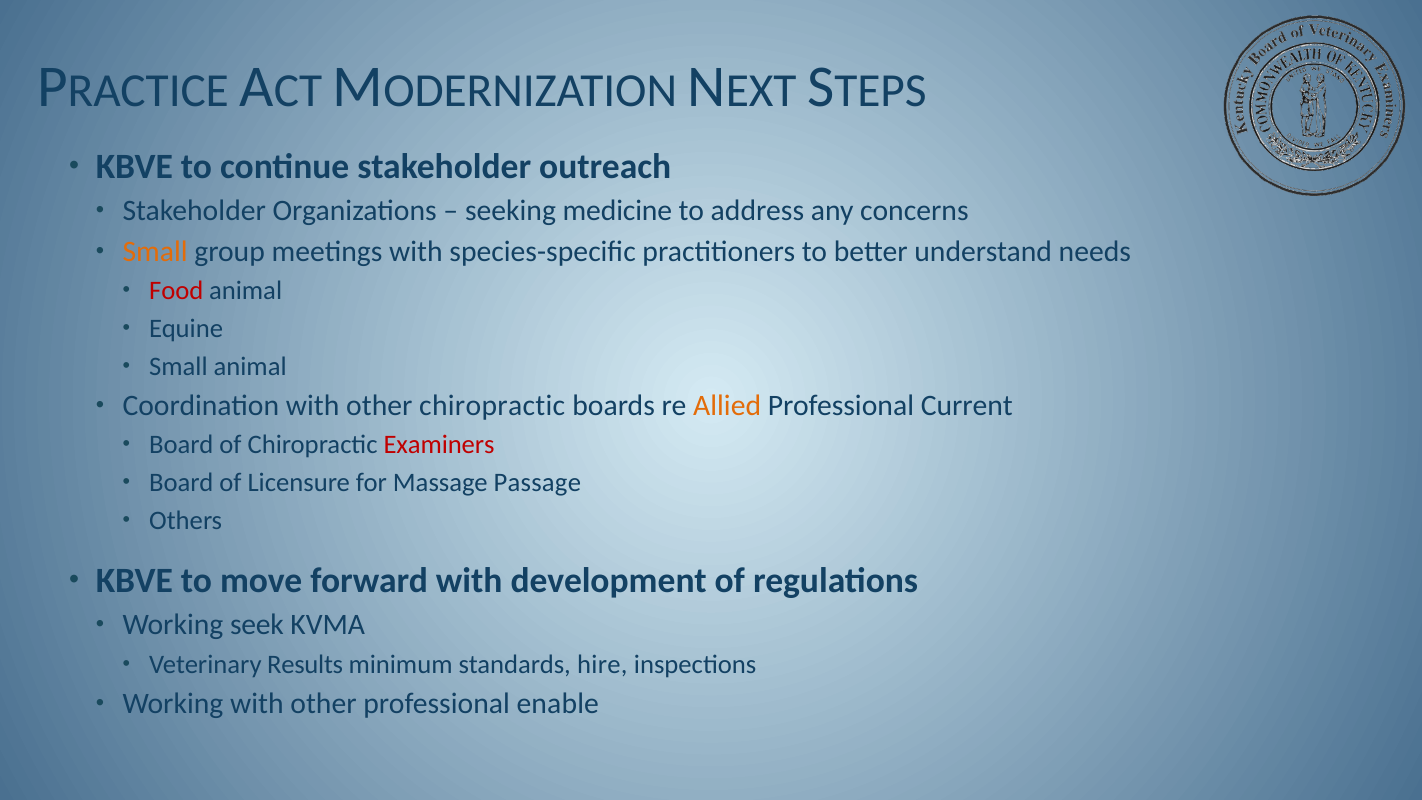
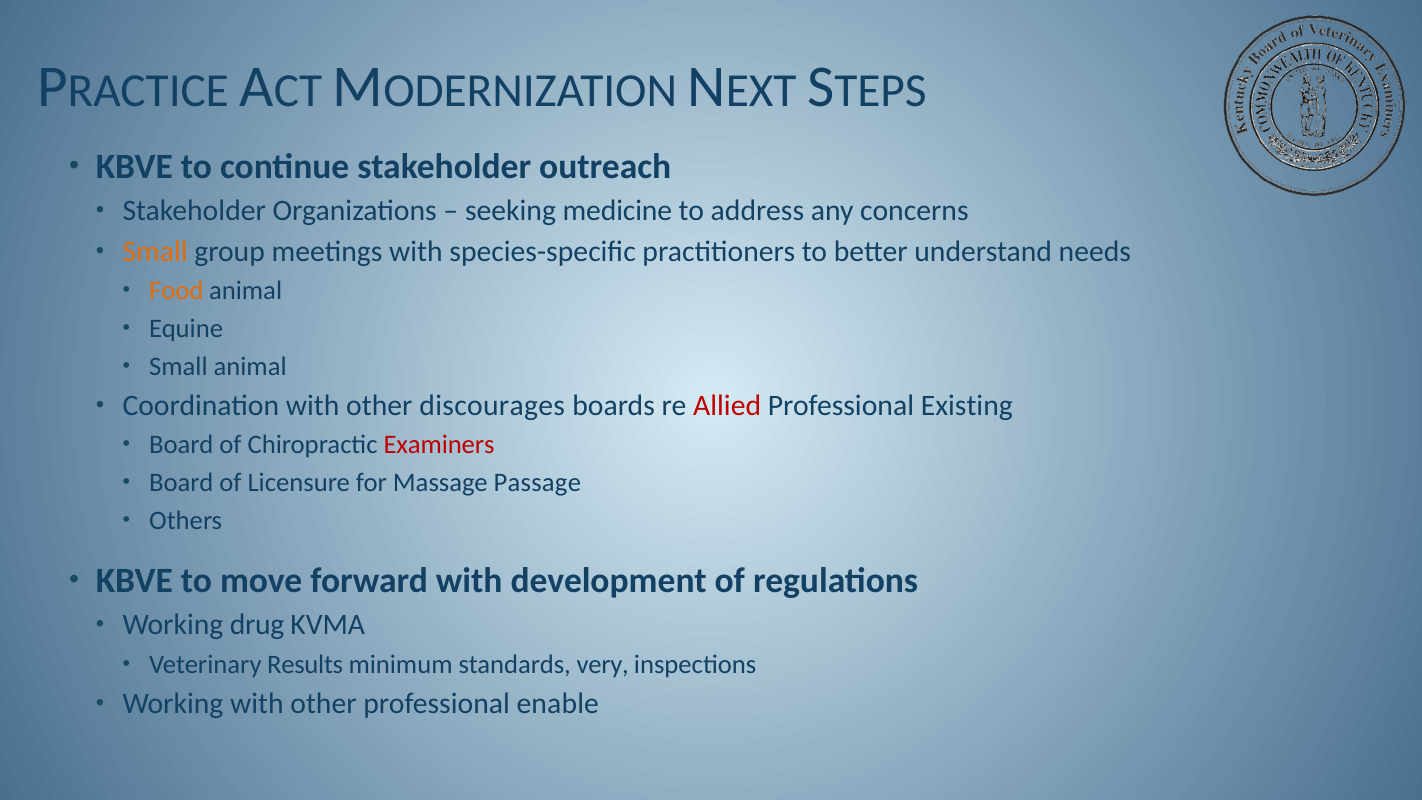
Food colour: red -> orange (176, 291)
other chiropractic: chiropractic -> discourages (492, 406)
Allied colour: orange -> red (727, 406)
Current: Current -> Existing (967, 406)
seek: seek -> drug (257, 625)
hire: hire -> very (603, 664)
